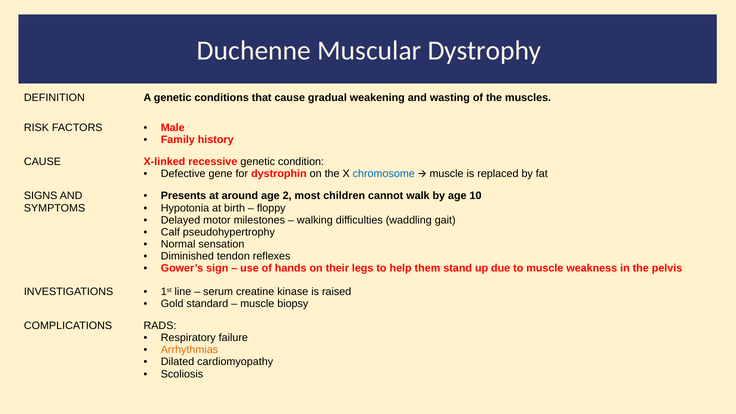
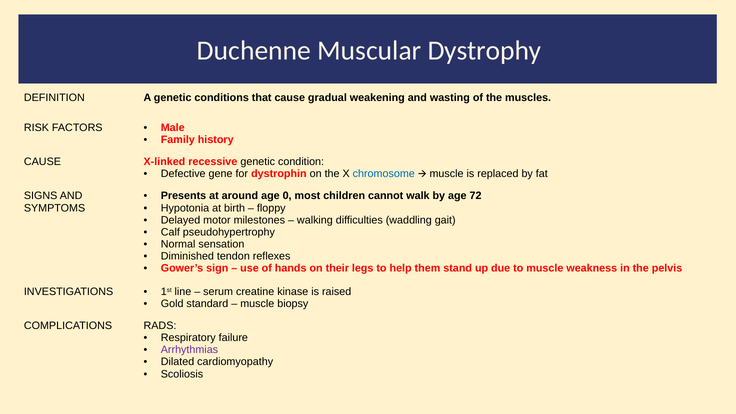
2: 2 -> 0 (287, 196)
10: 10 -> 72 (476, 196)
Arrhythmias colour: orange -> purple (189, 350)
